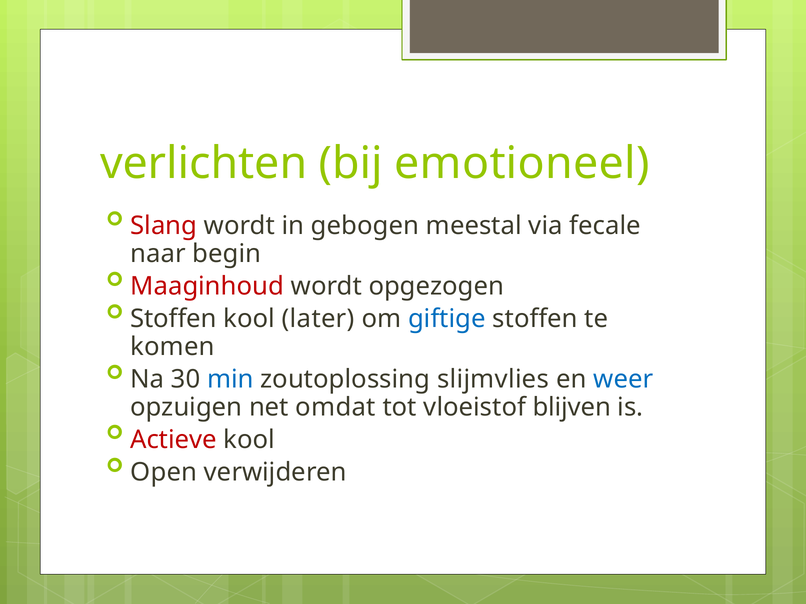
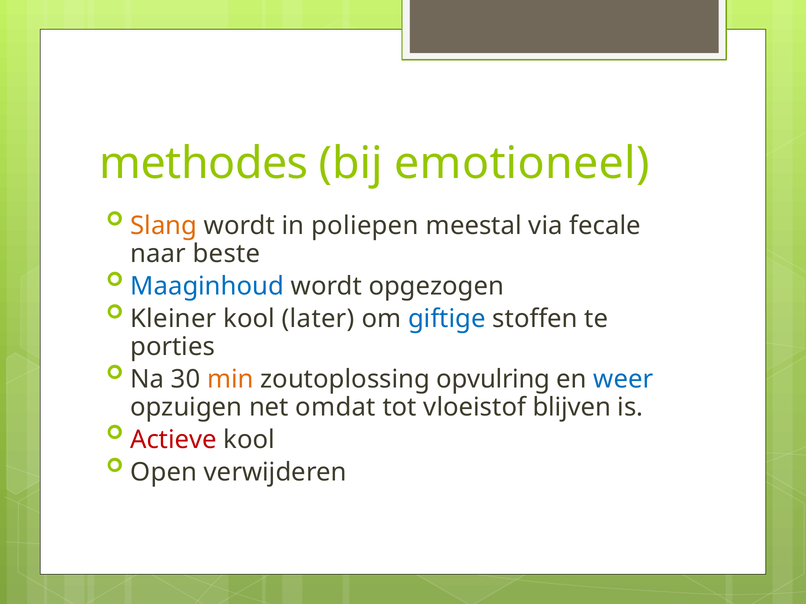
verlichten: verlichten -> methodes (204, 164)
Slang colour: red -> orange (164, 226)
gebogen: gebogen -> poliepen (365, 226)
begin: begin -> beste (227, 254)
Maaginhoud colour: red -> blue (207, 287)
Stoffen: Stoffen -> Kleiner (173, 319)
komen: komen -> porties (173, 347)
min colour: blue -> orange (230, 380)
slijmvlies: slijmvlies -> opvulring (493, 380)
